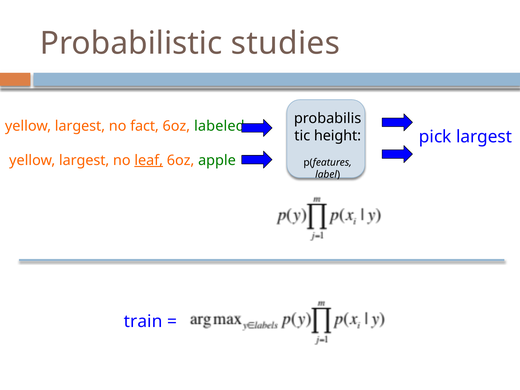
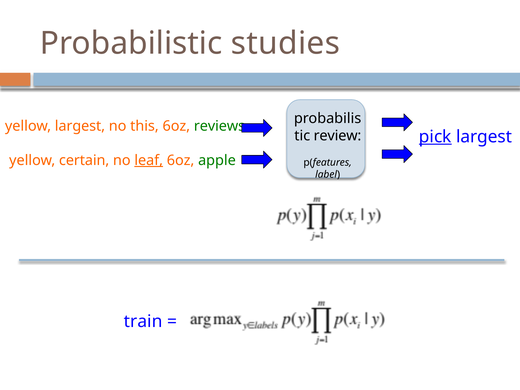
fact: fact -> this (144, 126)
labeled: labeled -> reviews (219, 126)
height: height -> review (338, 136)
pick underline: none -> present (435, 137)
largest: largest -> certain (84, 160)
